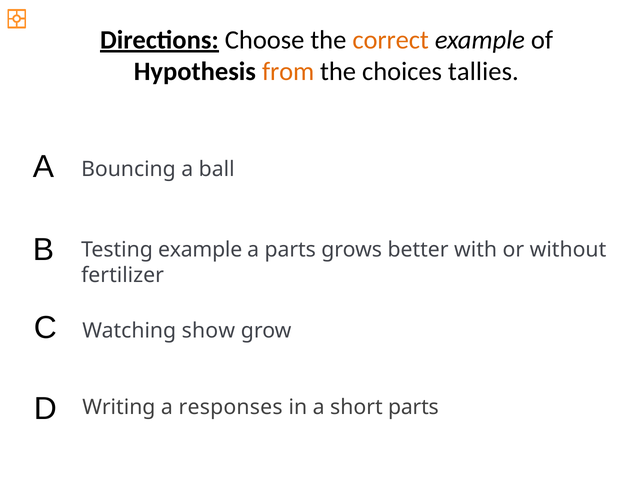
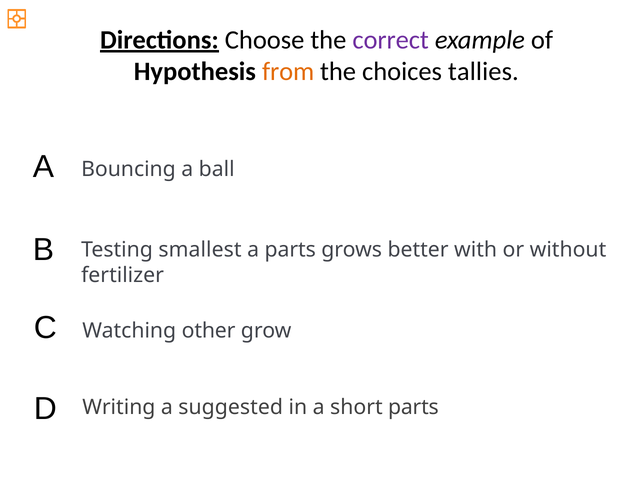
correct colour: orange -> purple (391, 40)
Testing example: example -> smallest (200, 250)
show: show -> other (209, 331)
responses: responses -> suggested (231, 408)
